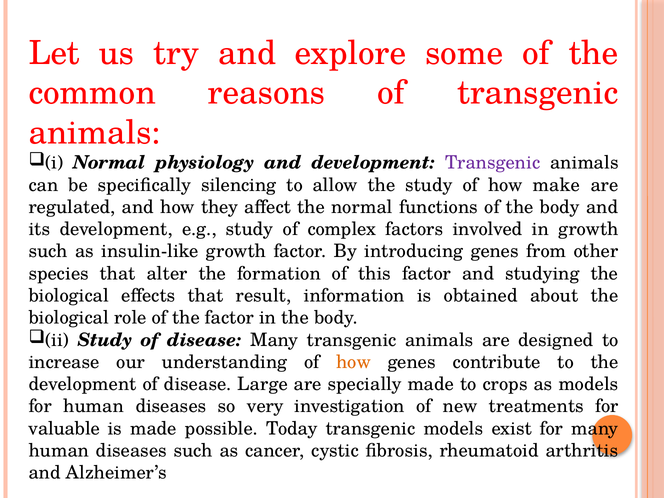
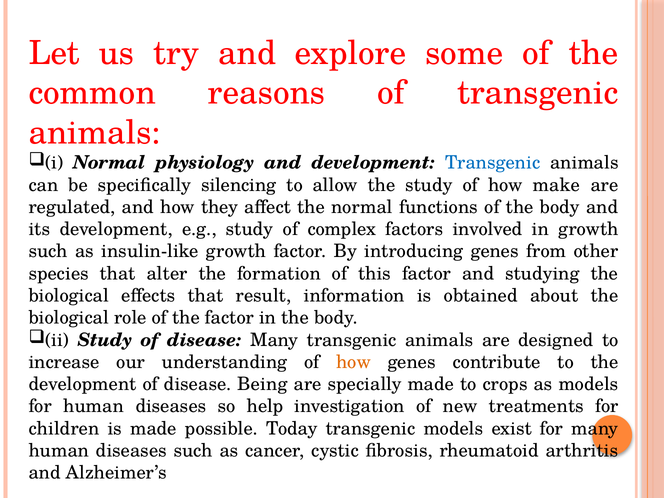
Transgenic colour: purple -> blue (493, 163)
Large: Large -> Being (263, 384)
very: very -> help (265, 406)
valuable: valuable -> children (64, 429)
